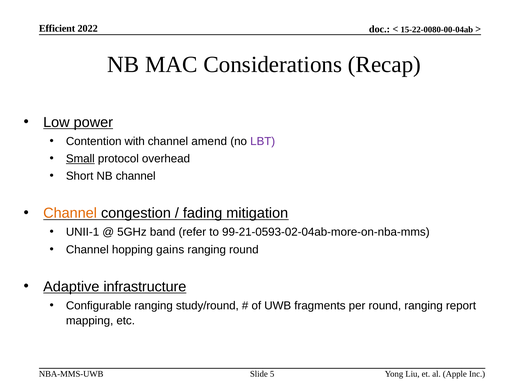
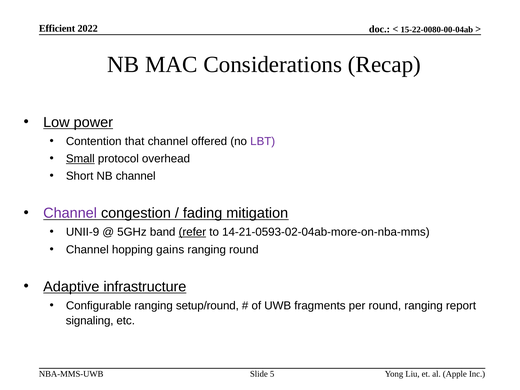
with: with -> that (135, 141)
amend: amend -> offered (209, 141)
Channel colour: orange -> purple (70, 213)
UNII-1: UNII-1 -> UNII-9 (83, 232)
refer underline: none -> present (192, 232)
99-21-0593-02-04ab-more-on-nba-mms: 99-21-0593-02-04ab-more-on-nba-mms -> 14-21-0593-02-04ab-more-on-nba-mms (326, 232)
study/round: study/round -> setup/round (207, 306)
mapping: mapping -> signaling (90, 321)
